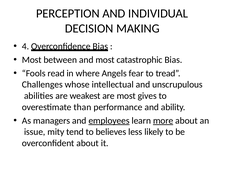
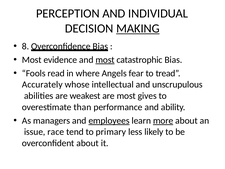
MAKING underline: none -> present (138, 28)
4: 4 -> 8 (25, 46)
between: between -> evidence (60, 60)
most underline: none -> present (105, 60)
Challenges: Challenges -> Accurately (42, 84)
mity: mity -> race (56, 132)
believes: believes -> primary (111, 132)
